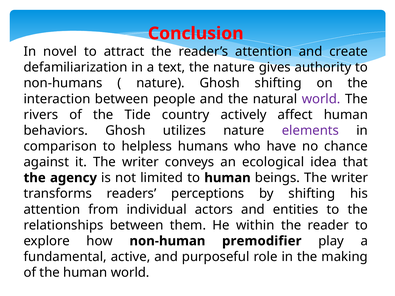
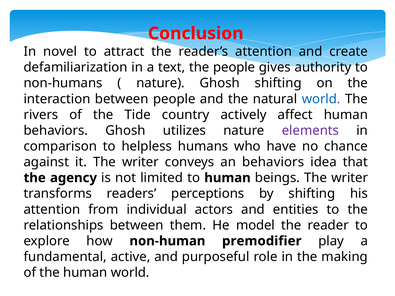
the nature: nature -> people (234, 67)
world colour: purple -> blue (321, 99)
an ecological: ecological -> behaviors (273, 162)
within: within -> model (255, 225)
